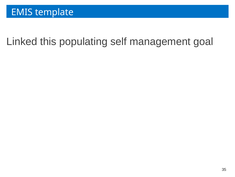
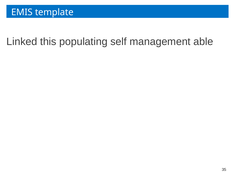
goal: goal -> able (203, 41)
